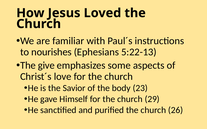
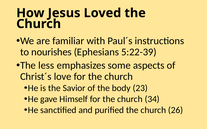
5:22-13: 5:22-13 -> 5:22-39 (139, 52)
give: give -> less (46, 66)
29: 29 -> 34 (152, 99)
